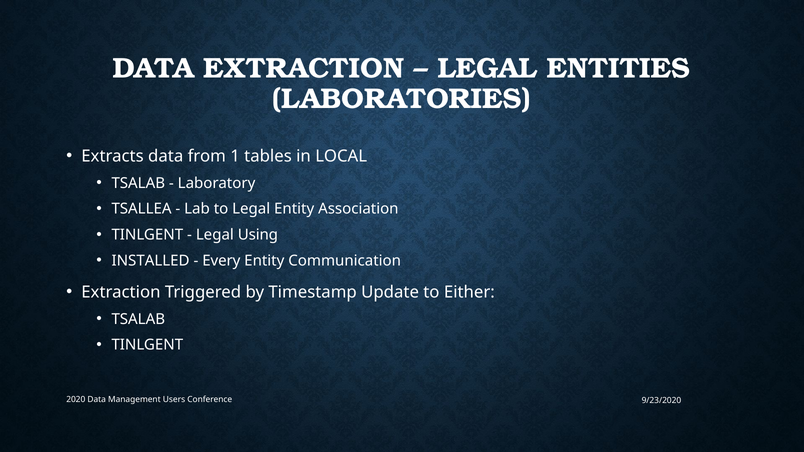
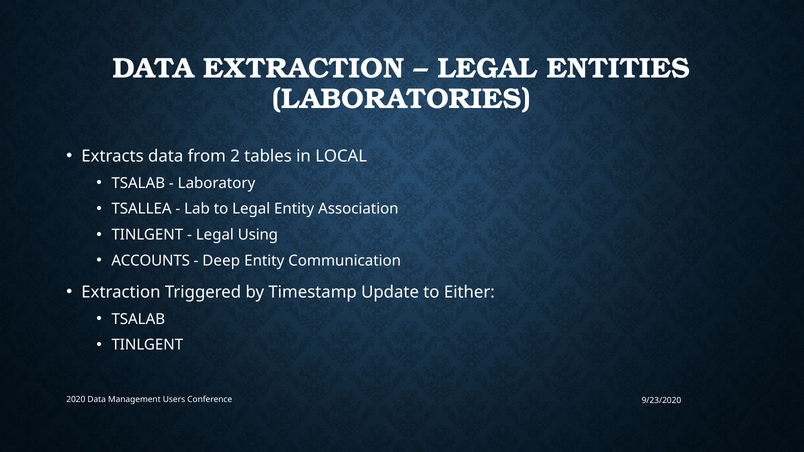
1: 1 -> 2 (235, 156)
INSTALLED: INSTALLED -> ACCOUNTS (151, 261)
Every: Every -> Deep (221, 261)
